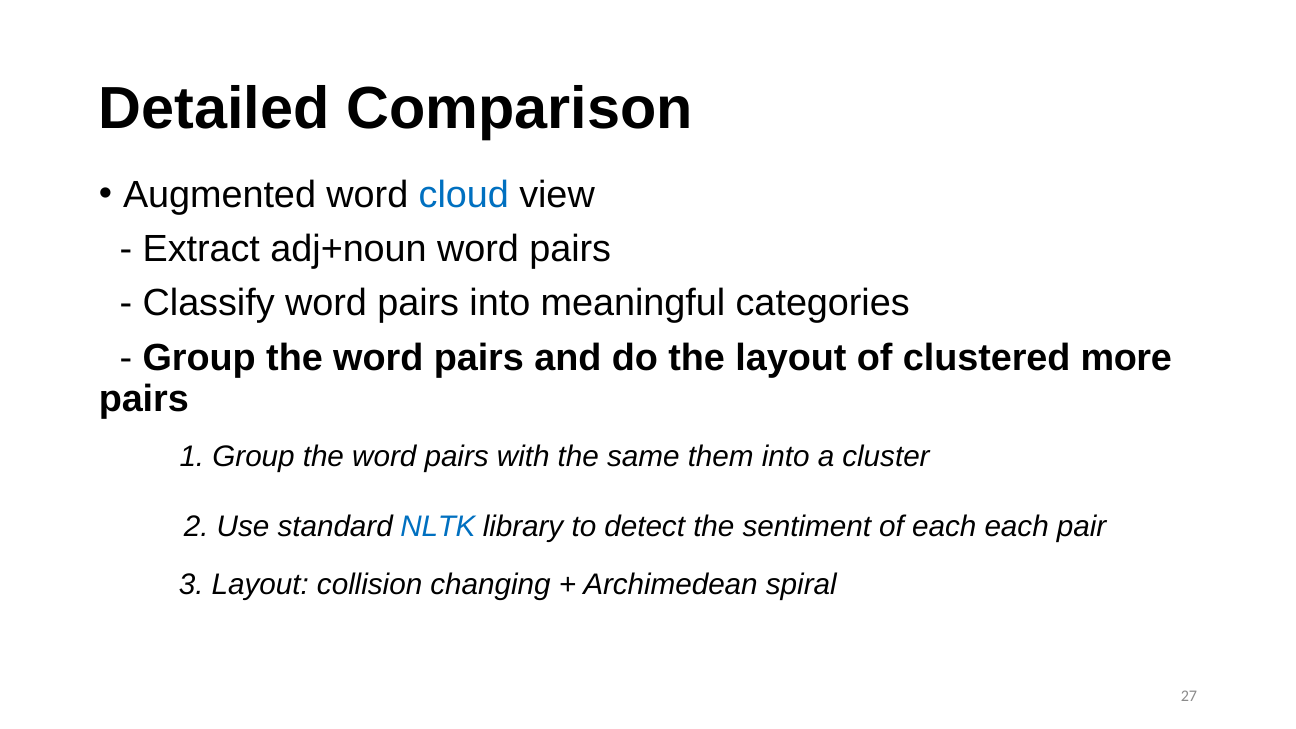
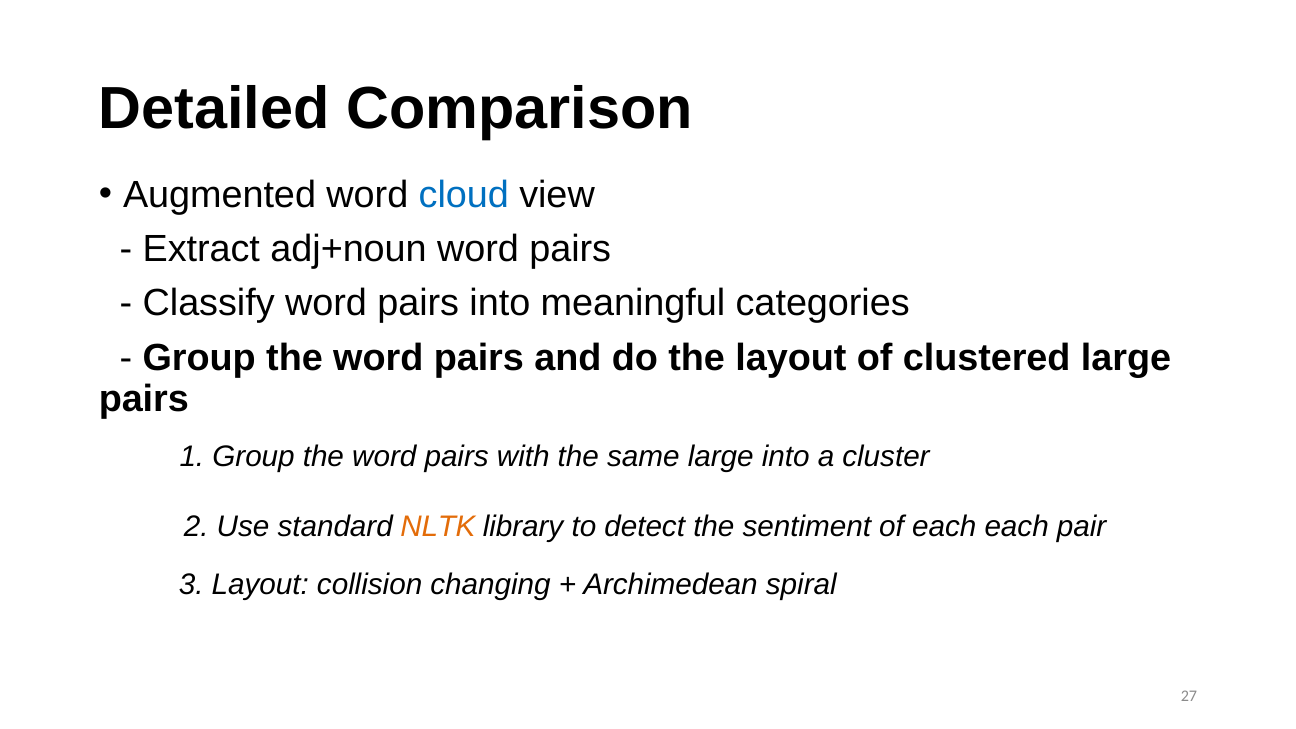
clustered more: more -> large (1126, 358)
same them: them -> large (721, 457)
NLTK colour: blue -> orange (438, 527)
